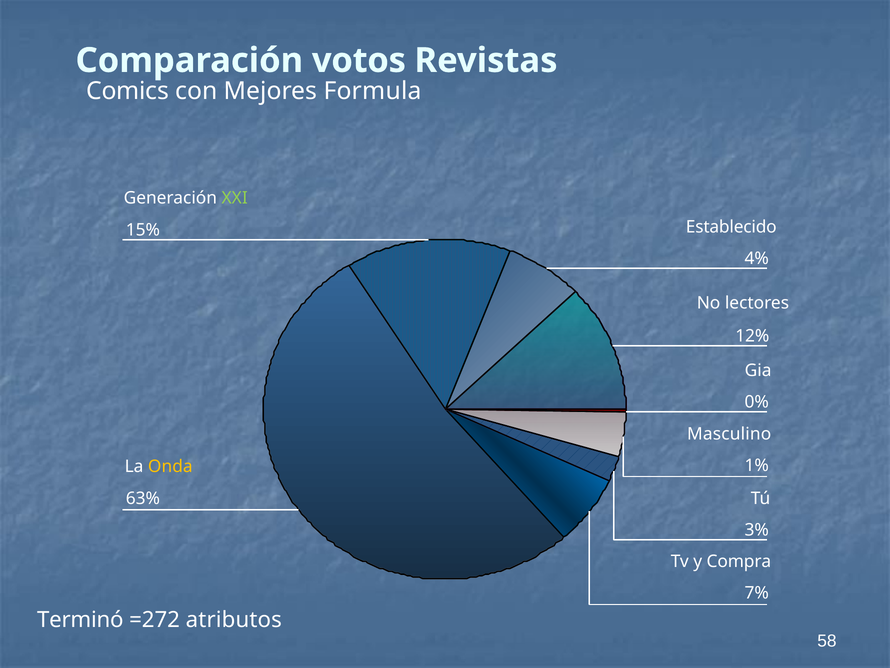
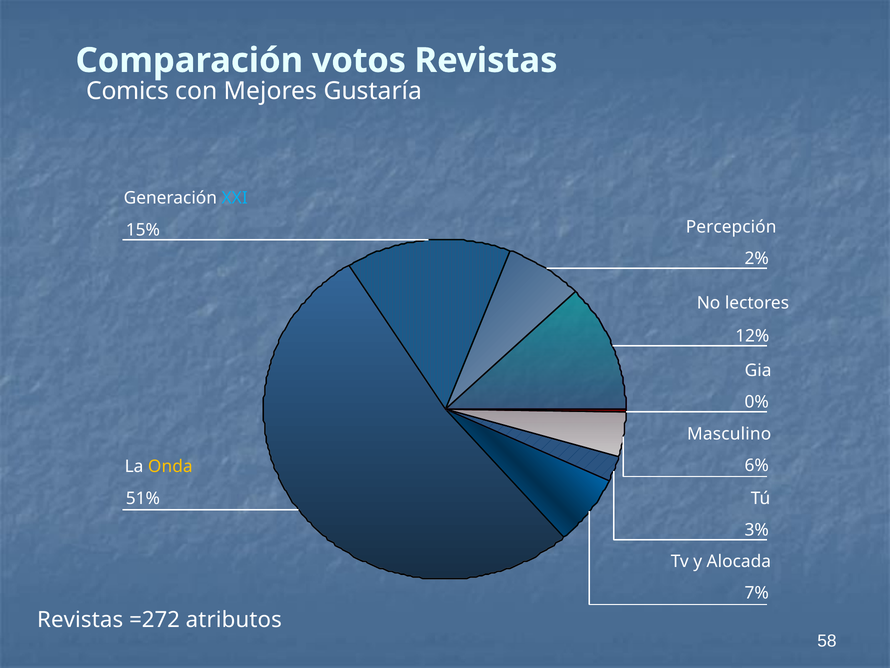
Formula: Formula -> Gustaría (373, 91)
XXI colour: light green -> light blue (235, 198)
Establecido: Establecido -> Percepción (731, 227)
4%: 4% -> 2% (757, 258)
1%: 1% -> 6% (757, 465)
63%: 63% -> 51% (143, 498)
Compra: Compra -> Alocada (739, 561)
Terminó: Terminó -> Revistas (80, 619)
